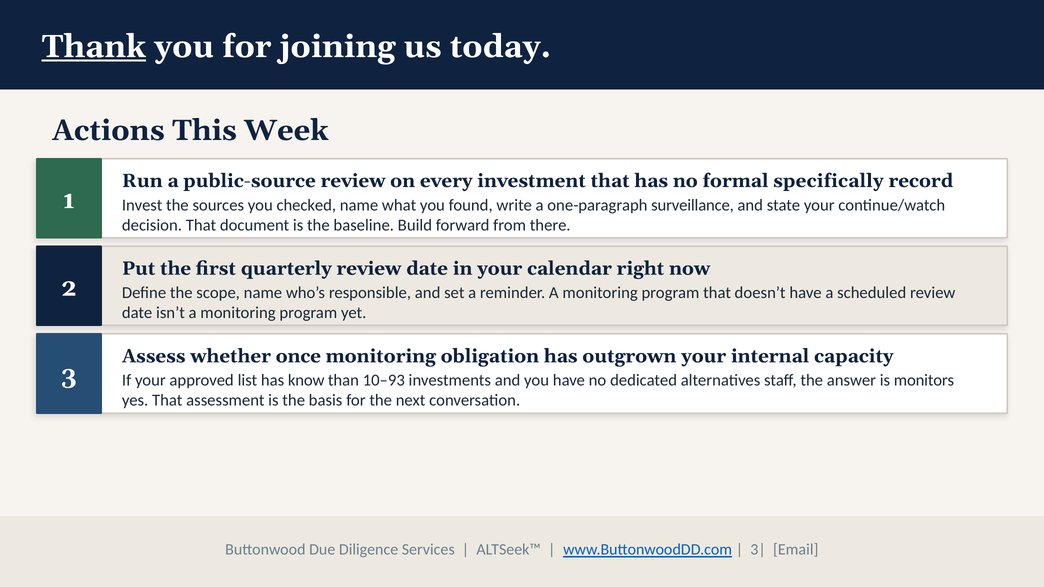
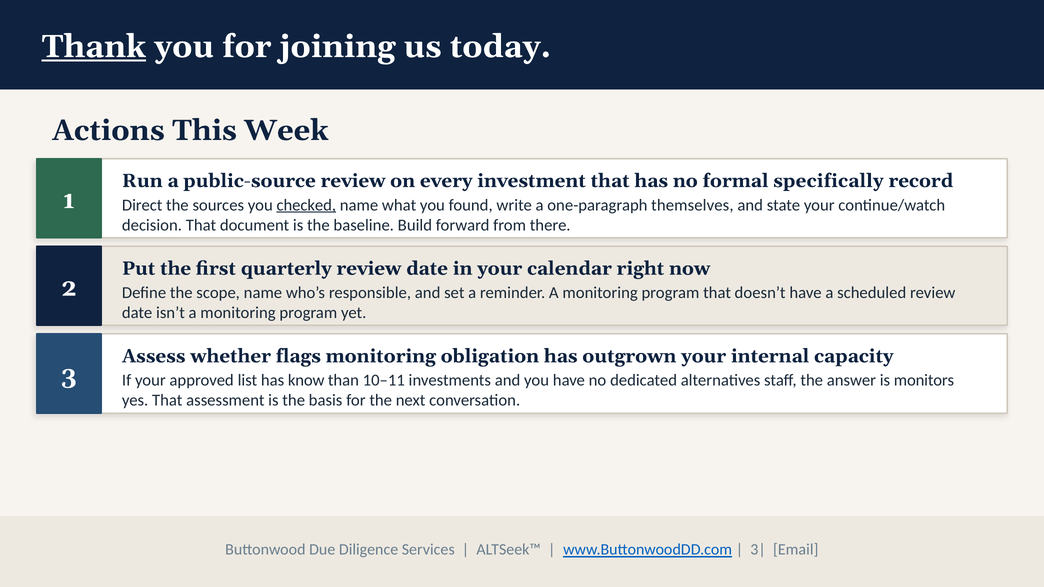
Invest: Invest -> Direct (142, 205)
checked underline: none -> present (306, 205)
surveillance: surveillance -> themselves (692, 205)
once: once -> flags (298, 356)
10–93: 10–93 -> 10–11 (384, 381)
